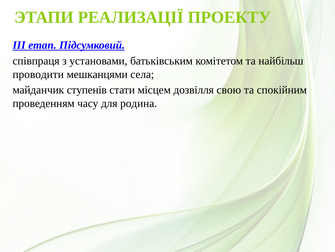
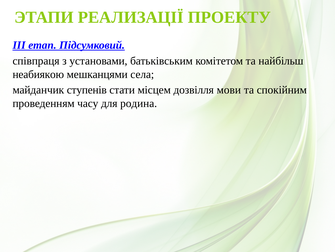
проводити: проводити -> неабиякою (38, 74)
свою: свою -> мови (229, 90)
